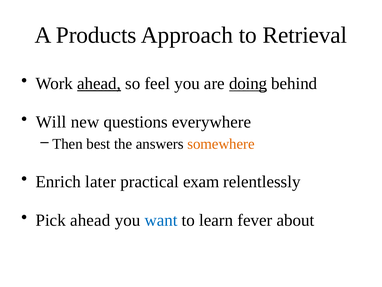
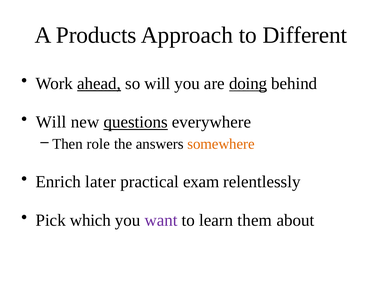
Retrieval: Retrieval -> Different (305, 35)
so feel: feel -> will (157, 83)
questions underline: none -> present (136, 122)
best: best -> role (98, 144)
Pick ahead: ahead -> which (90, 220)
want colour: blue -> purple (161, 220)
fever: fever -> them (255, 220)
